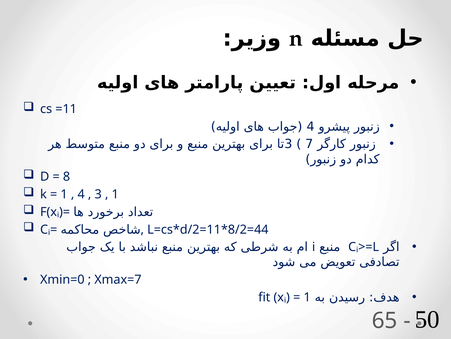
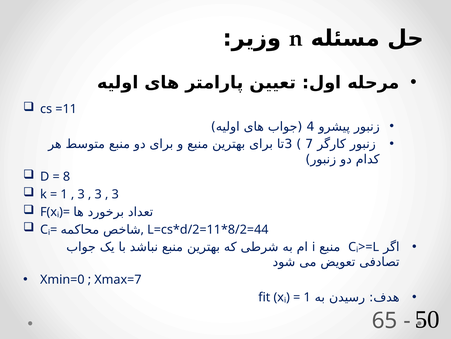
4: 4 -> 3 (81, 194)
1: 1 -> 3 (115, 194)
